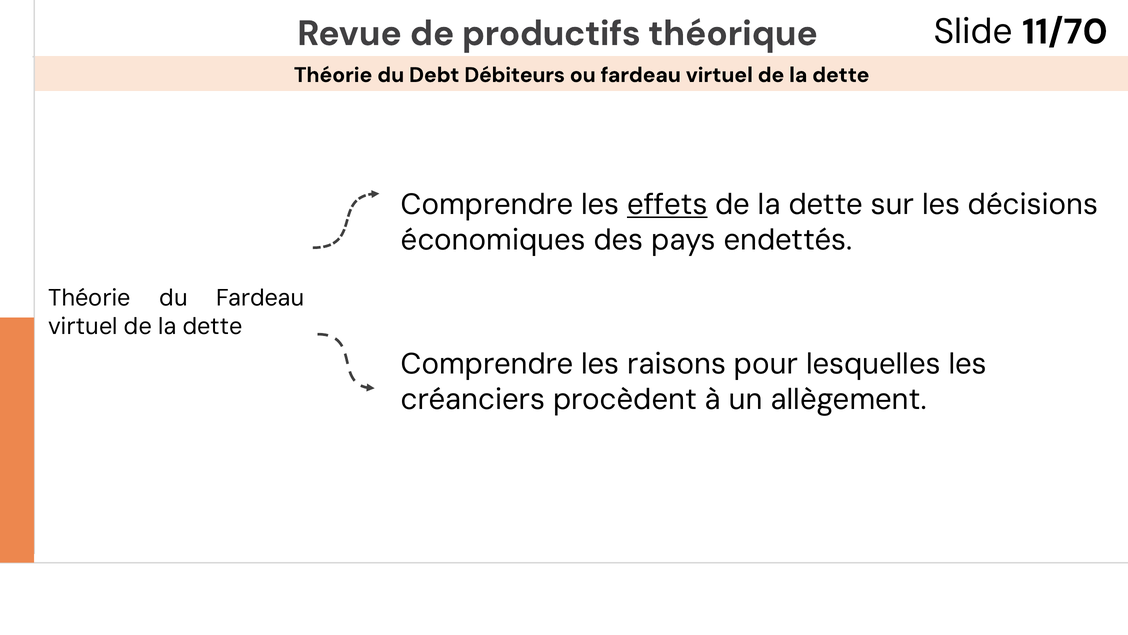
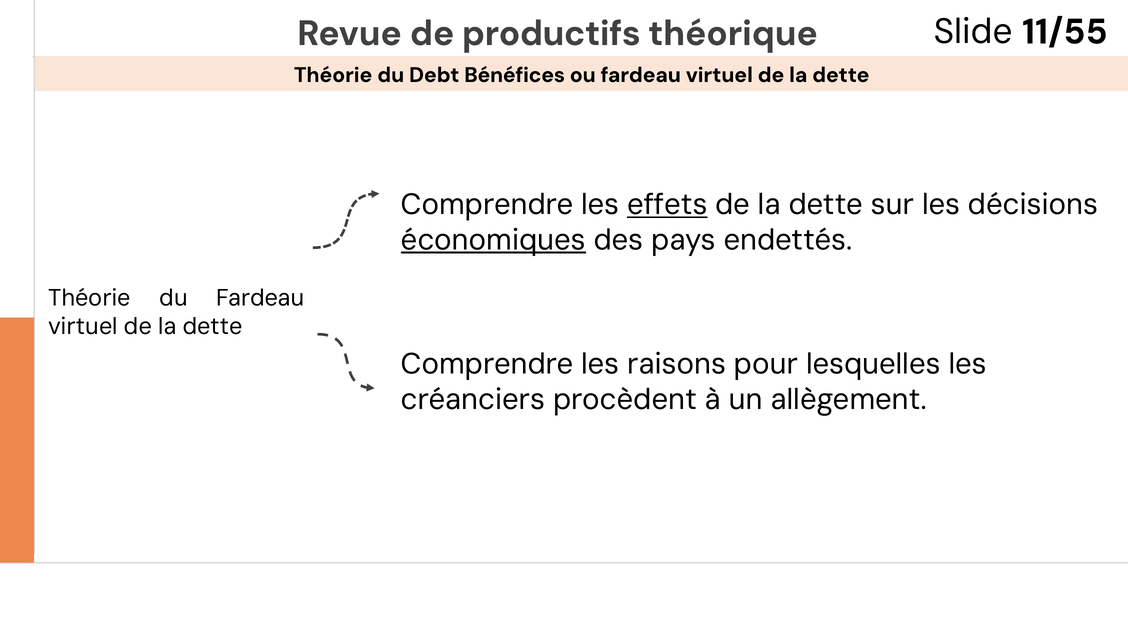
11/70: 11/70 -> 11/55 (1065, 32)
Débiteurs: Débiteurs -> Bénéfices (515, 75)
économiques underline: none -> present (493, 240)
